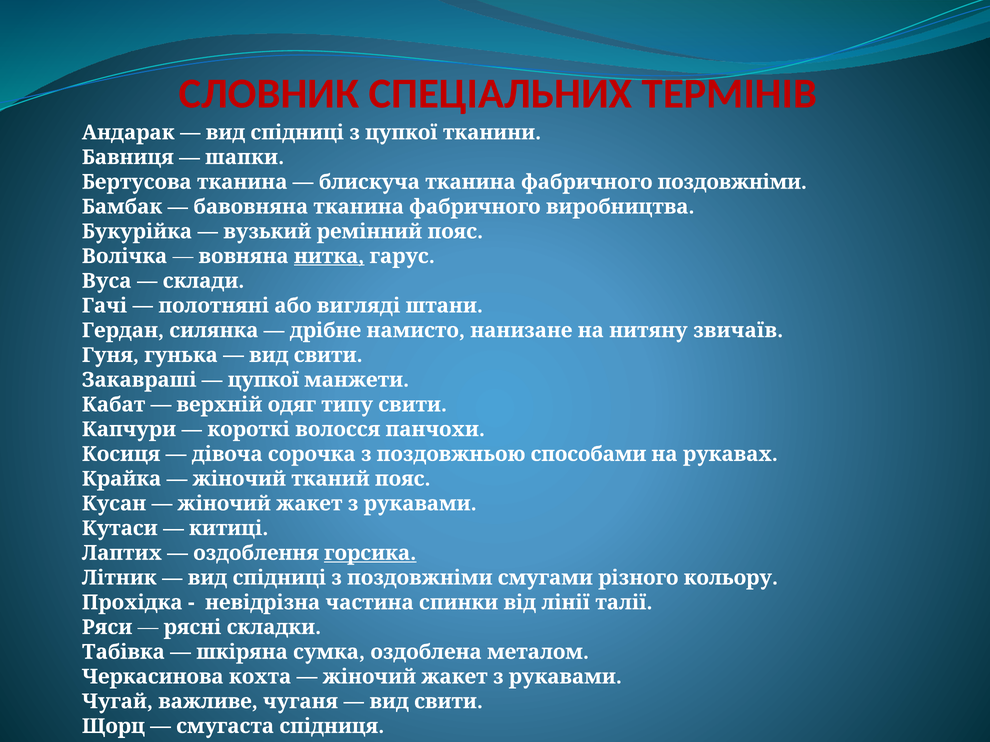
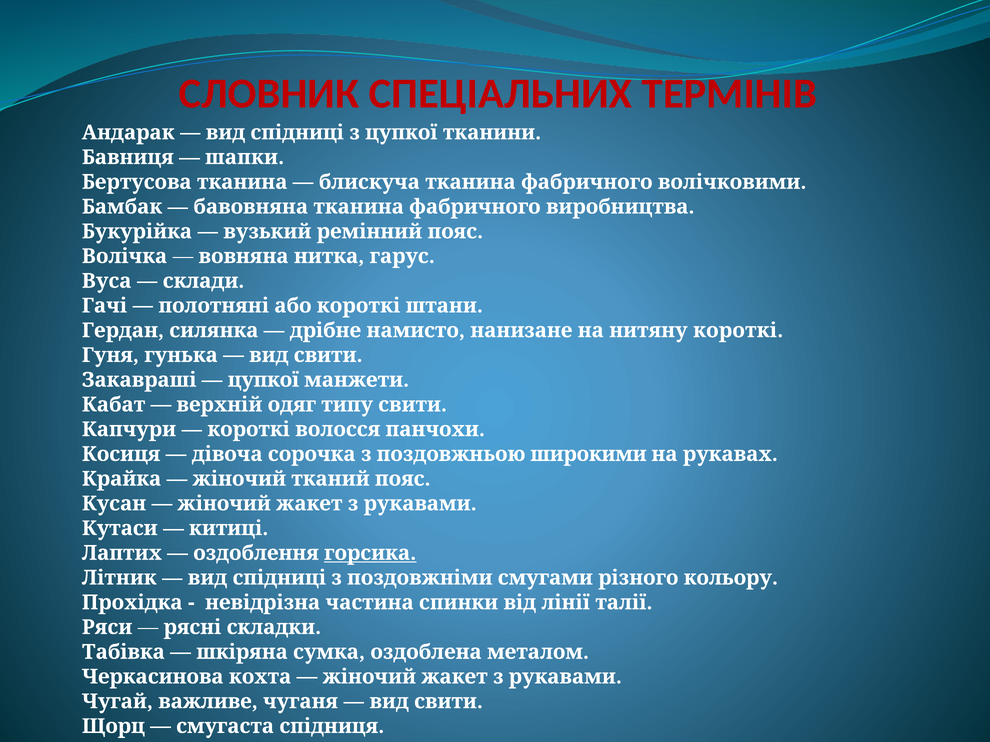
фабричного поздовжніми: поздовжніми -> волічковими (732, 182)
нитка underline: present -> none (329, 256)
або вигляді: вигляді -> короткі (359, 306)
нитяну звичаїв: звичаїв -> короткі (738, 331)
способами: способами -> широкими (588, 454)
